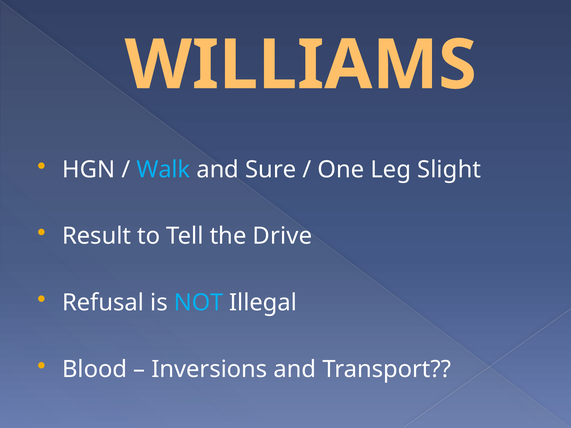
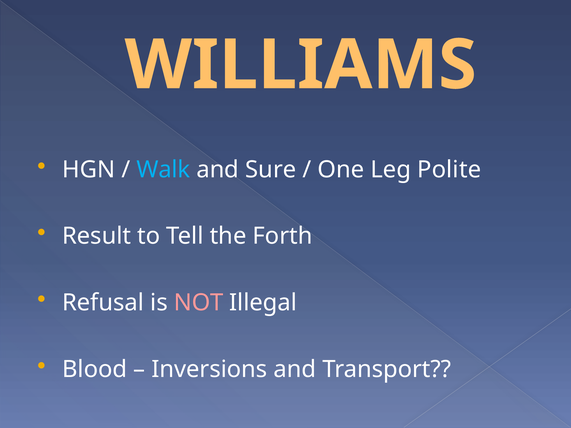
Slight: Slight -> Polite (449, 170)
Drive: Drive -> Forth (283, 236)
NOT colour: light blue -> pink (199, 303)
